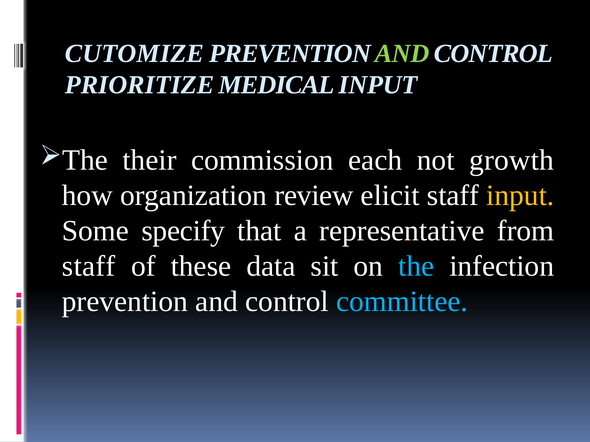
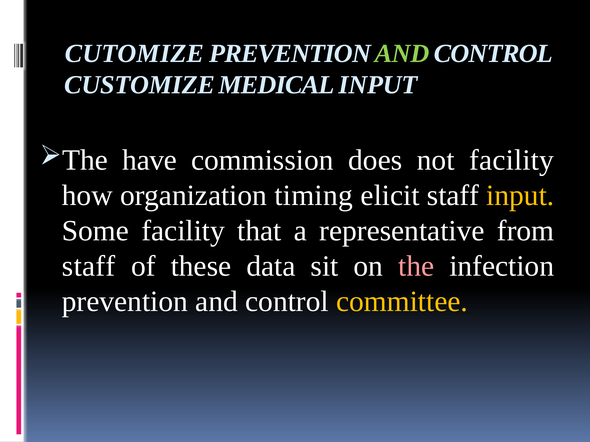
PRIORITIZE: PRIORITIZE -> CUSTOMIZE (140, 85)
their: their -> have (150, 160)
each: each -> does (375, 160)
not growth: growth -> facility (512, 160)
review: review -> timing (314, 196)
Some specify: specify -> facility (183, 231)
the colour: light blue -> pink (416, 267)
committee colour: light blue -> yellow (402, 302)
